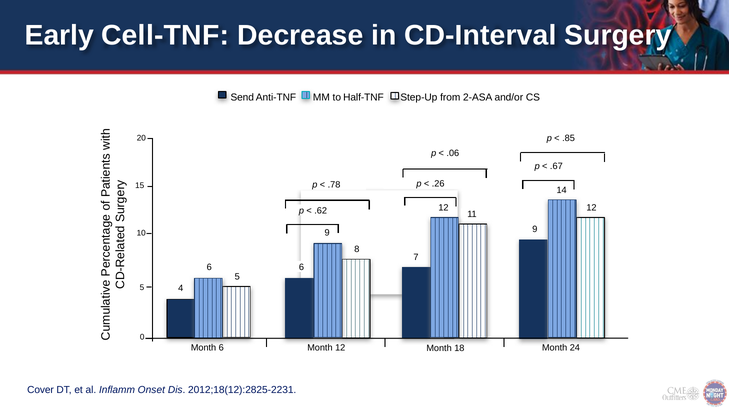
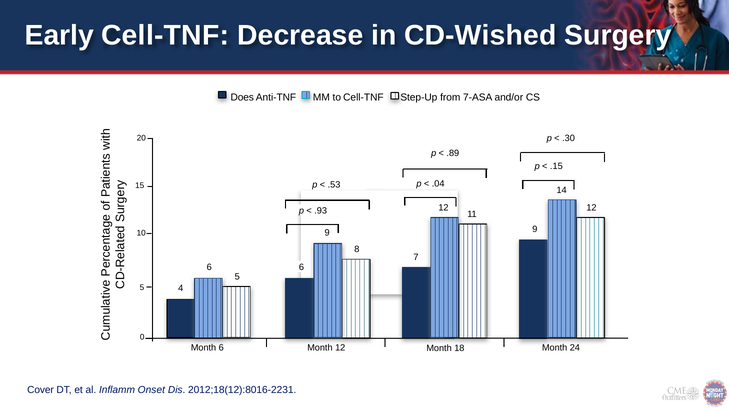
CD-Interval: CD-Interval -> CD-Wished (480, 35)
Send: Send -> Does (242, 97)
to Half-TNF: Half-TNF -> Cell-TNF (363, 97)
2-ASA: 2-ASA -> 7-ASA (478, 97)
.85: .85 -> .30 (568, 138)
.06: .06 -> .89 (453, 153)
.67: .67 -> .15 (556, 166)
.26: .26 -> .04 (438, 184)
.78: .78 -> .53 (334, 185)
.62: .62 -> .93 (321, 211)
2012;18(12):2825-2231: 2012;18(12):2825-2231 -> 2012;18(12):8016-2231 (242, 390)
